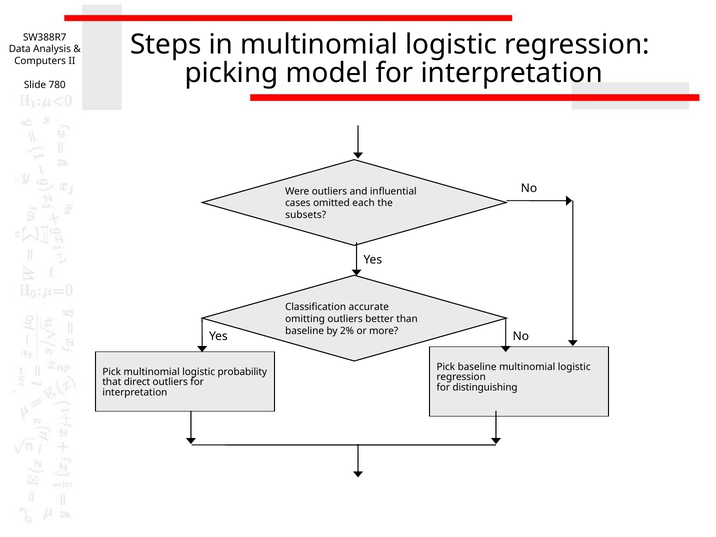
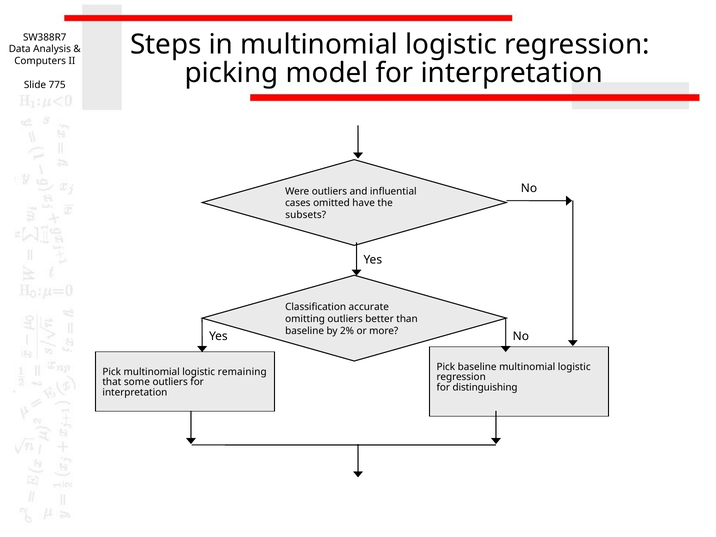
780: 780 -> 775 (57, 85)
each: each -> have (364, 203)
probability: probability -> remaining (242, 372)
direct: direct -> some (137, 382)
